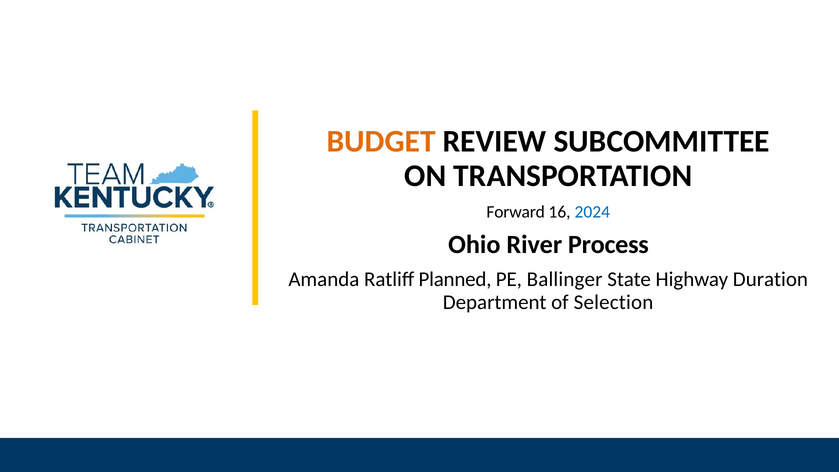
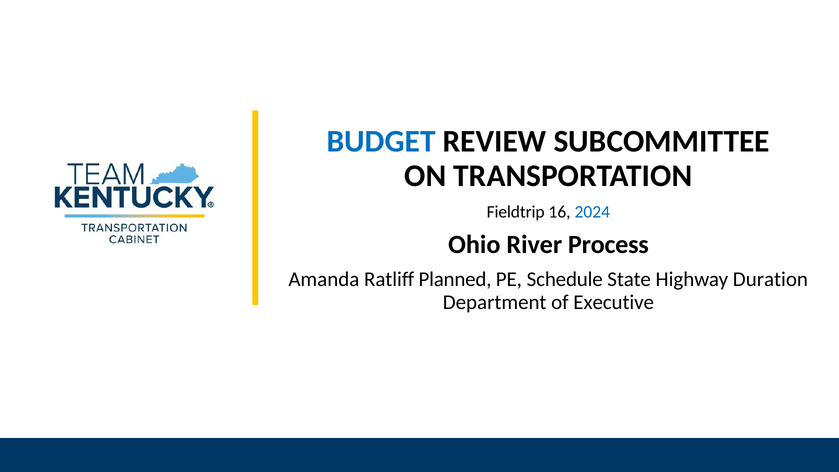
BUDGET colour: orange -> blue (381, 141)
Forward: Forward -> Fieldtrip (516, 212)
Ballinger: Ballinger -> Schedule (565, 279)
Selection: Selection -> Executive (614, 302)
